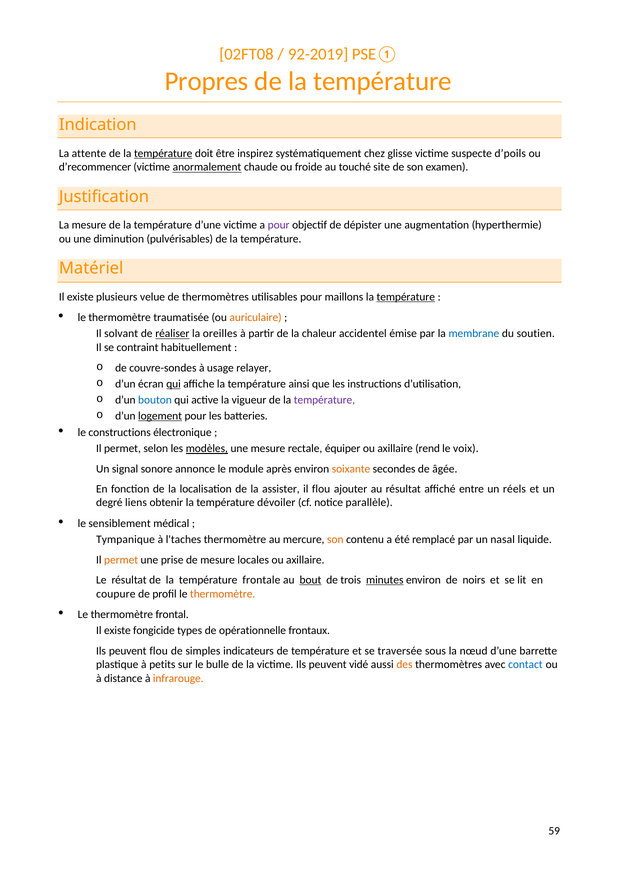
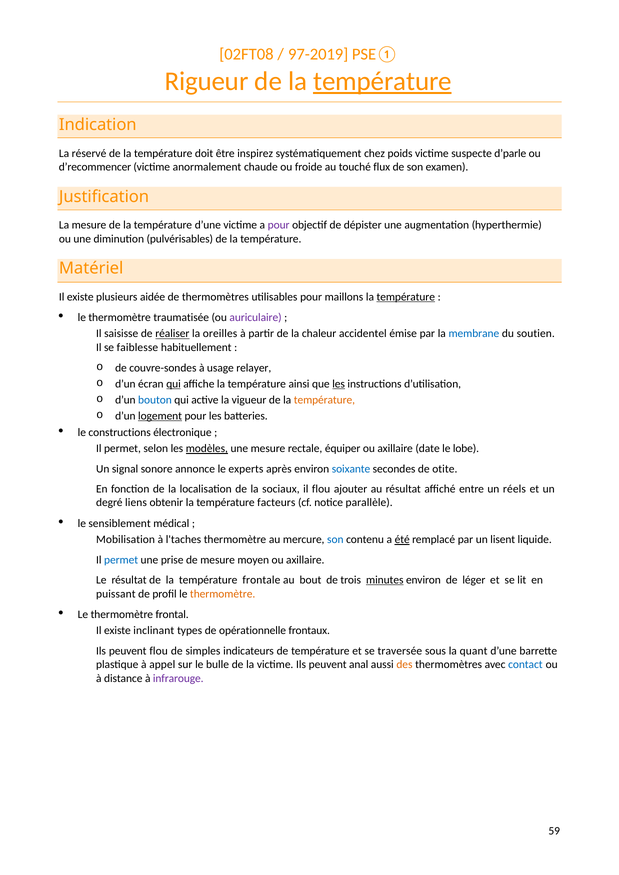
92-2019: 92-2019 -> 97-2019 (318, 54)
Propres: Propres -> Rigueur (207, 81)
température underline: none -> present (382, 81)
attente: attente -> réservé (89, 154)
température underline: present -> none (163, 154)
glisse: glisse -> poids (400, 154)
d’poils: d’poils -> d’parle (510, 154)
anormalement underline: present -> none (207, 167)
site: site -> flux (382, 167)
velue: velue -> aidée (153, 297)
auriculaire colour: orange -> purple (256, 318)
solvant: solvant -> saisisse (121, 334)
contraint: contraint -> faiblesse (137, 348)
les underline: none -> present (339, 384)
température colour: purple -> orange (324, 400)
rend: rend -> date (428, 449)
voix: voix -> lobe (466, 449)
module: module -> experts (246, 469)
soixante colour: orange -> blue (351, 469)
âgée: âgée -> otite (445, 469)
assister: assister -> sociaux (281, 489)
dévoiler: dévoiler -> facteurs (276, 503)
Tympanique: Tympanique -> Mobilisation (126, 540)
son colour: orange -> blue (335, 540)
été underline: none -> present (402, 540)
nasal: nasal -> lisent (503, 540)
permet colour: orange -> blue (121, 560)
locales: locales -> moyen (253, 560)
bout underline: present -> none (310, 581)
noirs: noirs -> léger (474, 581)
coupure: coupure -> puissant (116, 594)
fongicide: fongicide -> inclinant (154, 631)
nœud: nœud -> quant (474, 651)
petits: petits -> appel (162, 665)
vidé: vidé -> anal (359, 665)
infrarouge colour: orange -> purple (178, 679)
